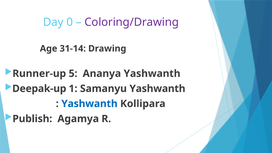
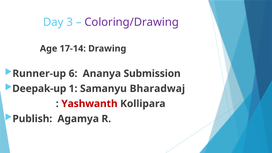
0: 0 -> 3 (70, 22)
31-14: 31-14 -> 17-14 (73, 49)
5: 5 -> 6 (73, 74)
Ananya Yashwanth: Yashwanth -> Submission (152, 74)
Samanyu Yashwanth: Yashwanth -> Bharadwaj (157, 89)
Yashwanth colour: blue -> red (89, 104)
